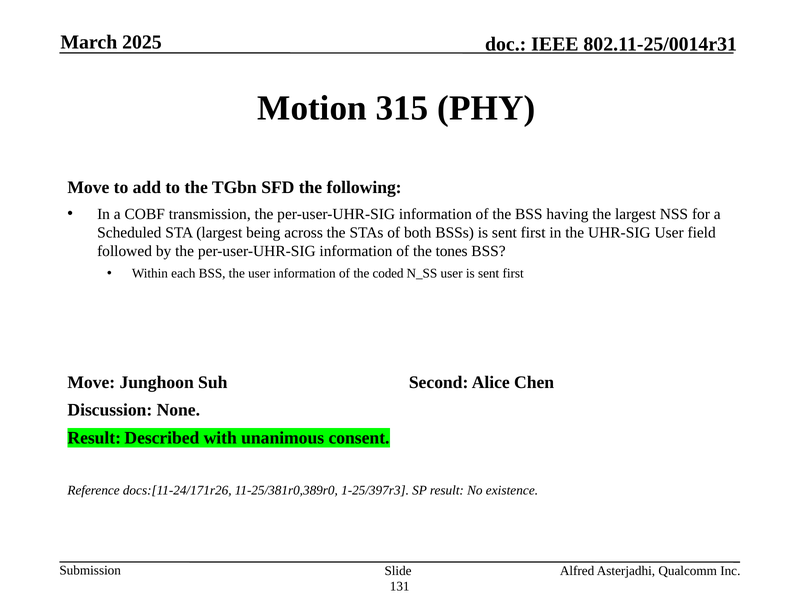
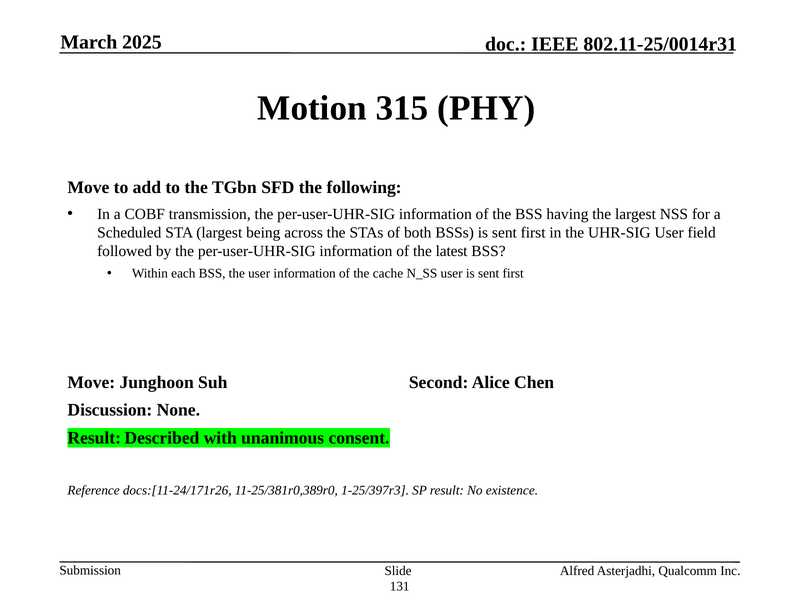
tones: tones -> latest (452, 251)
coded: coded -> cache (388, 273)
